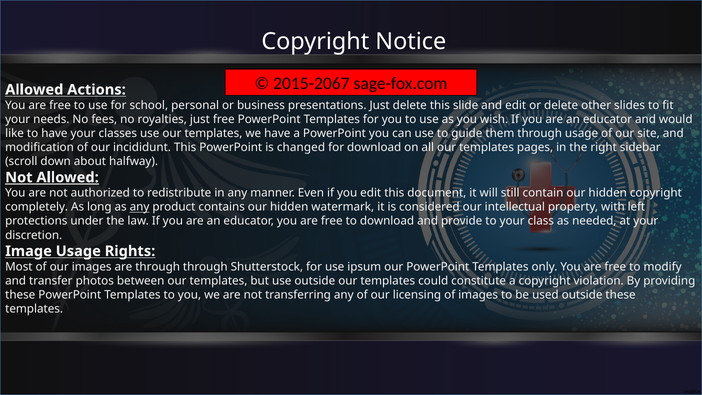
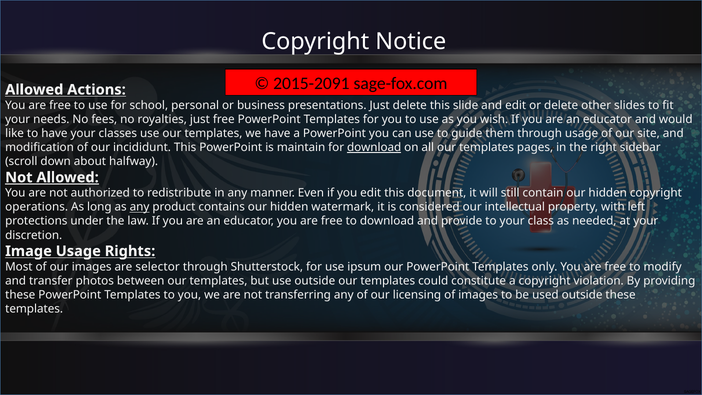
2015-2067: 2015-2067 -> 2015-2091 (311, 83)
changed: changed -> maintain (301, 147)
download underline: none -> present (374, 147)
completely: completely -> operations (37, 207)
are through: through -> selector (158, 267)
